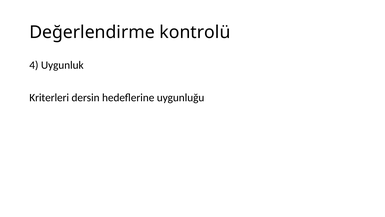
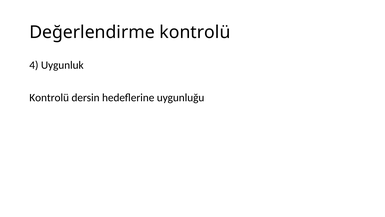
Kriterleri: Kriterleri -> Kontrolü (49, 97)
